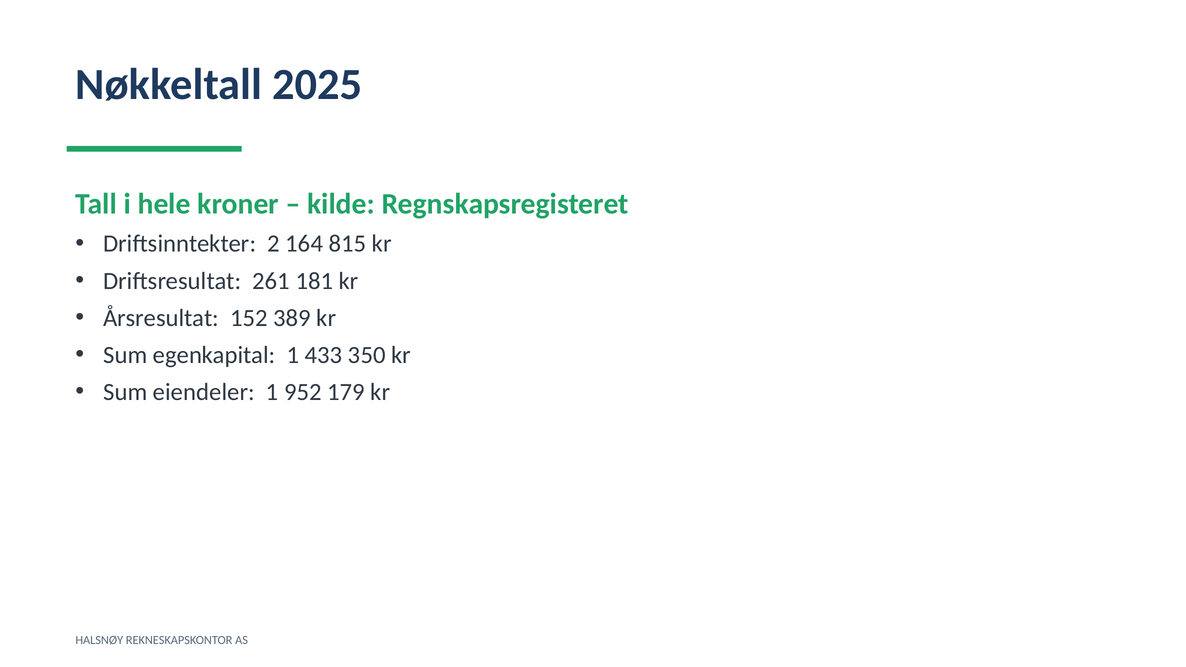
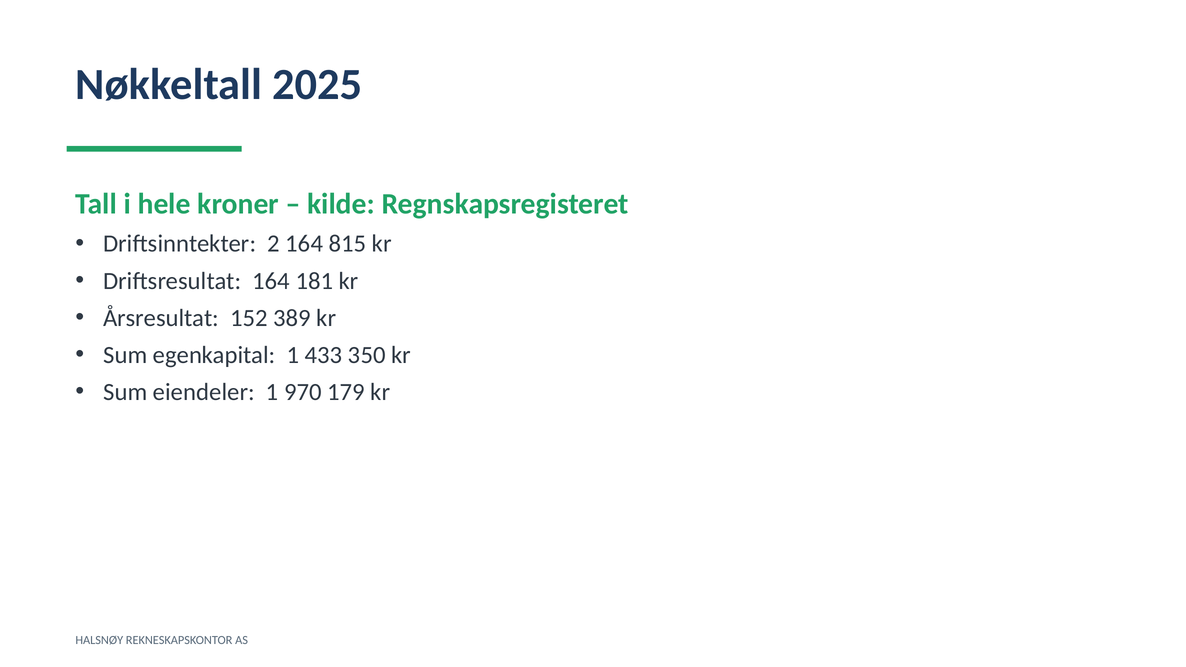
Driftsresultat 261: 261 -> 164 (271, 281)
952: 952 -> 970 (303, 392)
